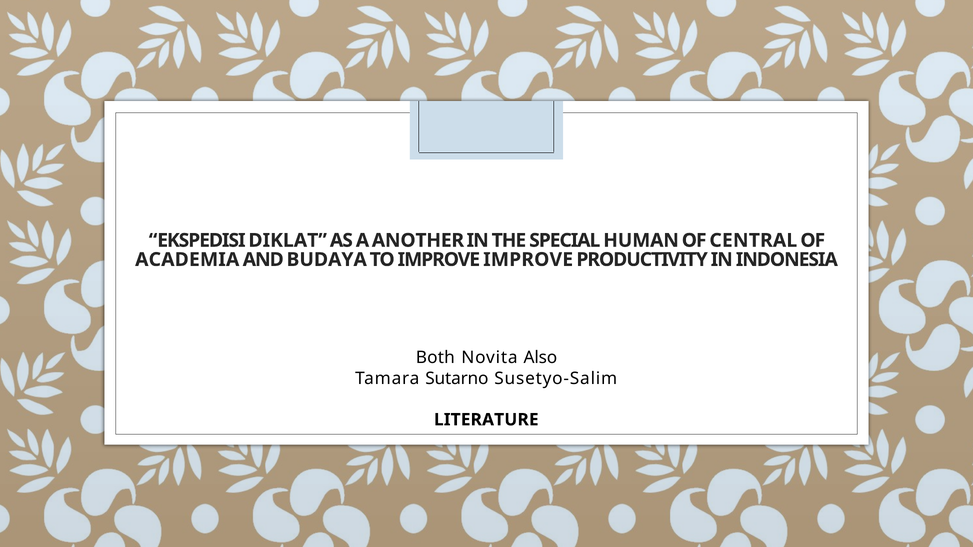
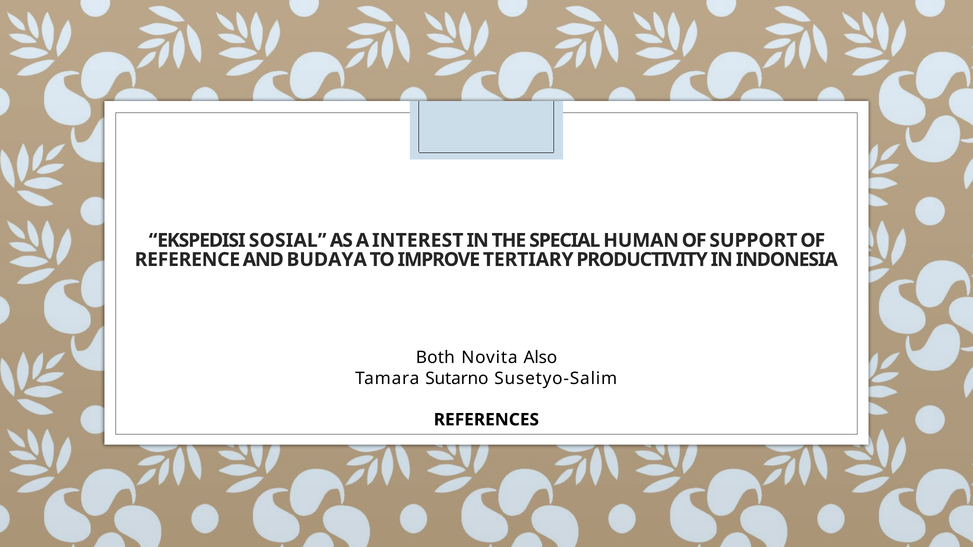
DIKLAT: DIKLAT -> SOSIAL (288, 241)
ANOTHER: ANOTHER -> INTEREST (418, 241)
CENTRAL: CENTRAL -> SUPPORT (753, 241)
ACADEMIA: ACADEMIA -> REFERENCE (187, 260)
IMPROVE IMPROVE: IMPROVE -> TERTIARY (528, 260)
LITERATURE: LITERATURE -> REFERENCES (486, 420)
